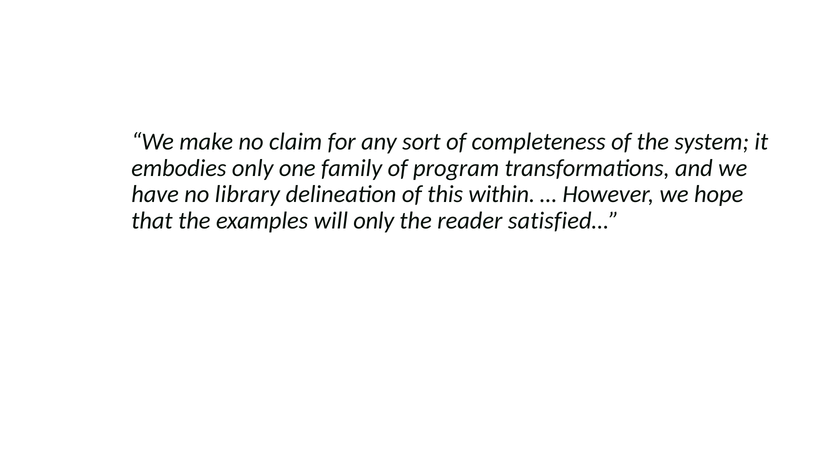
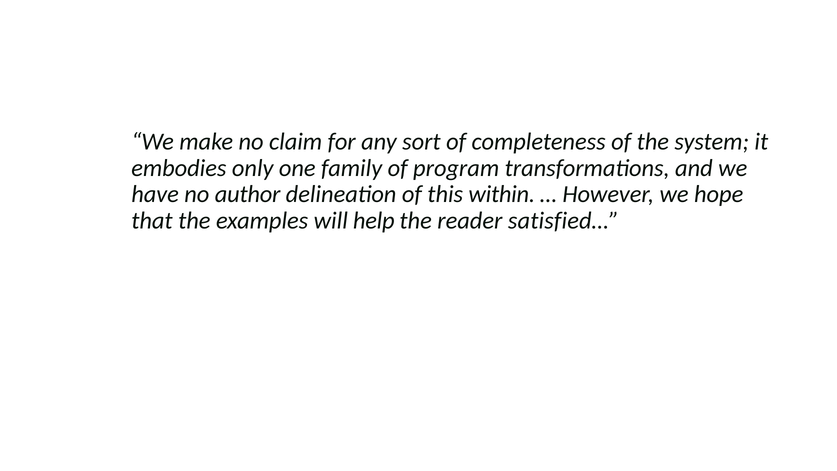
library: library -> author (248, 194)
will only: only -> help (374, 221)
